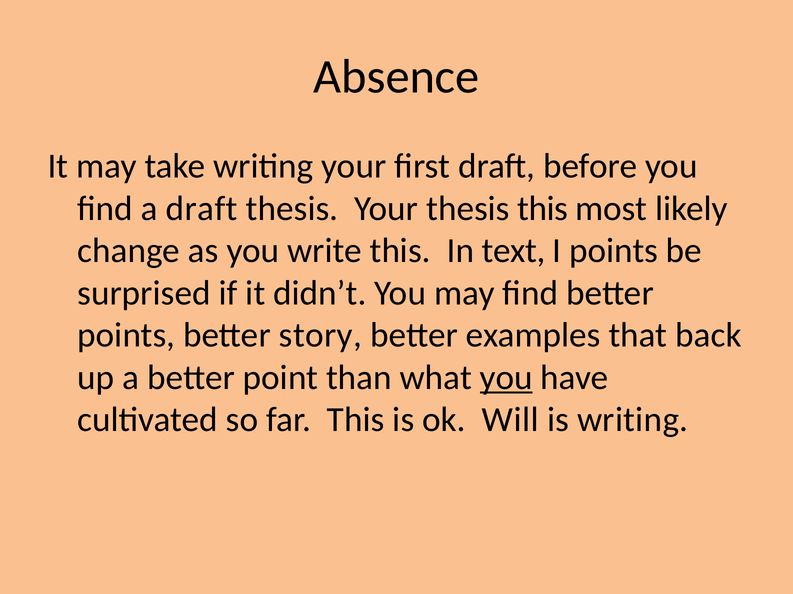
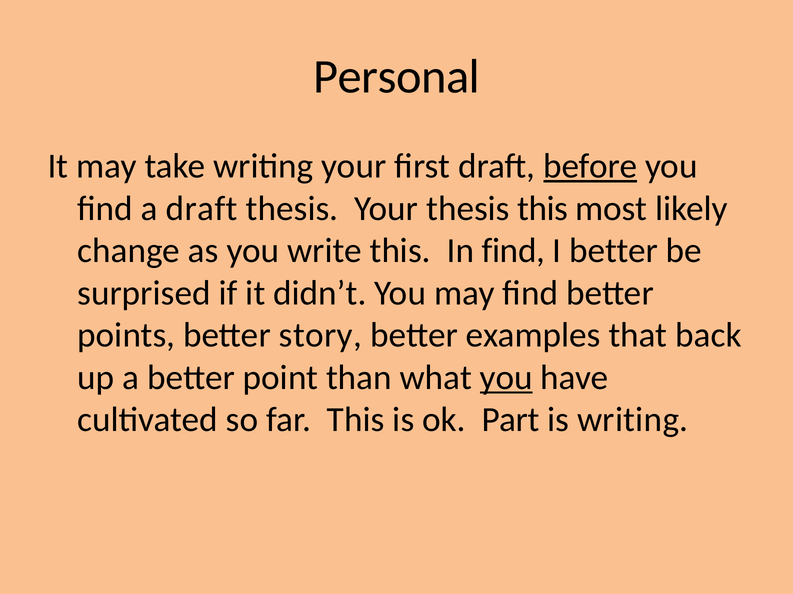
Absence: Absence -> Personal (397, 77)
before underline: none -> present (590, 166)
In text: text -> find (513, 251)
I points: points -> better (614, 251)
Will: Will -> Part (511, 420)
